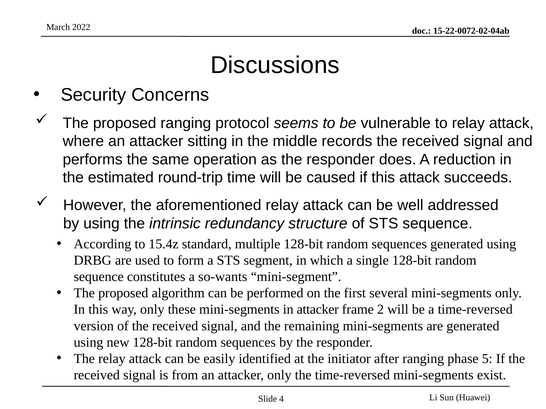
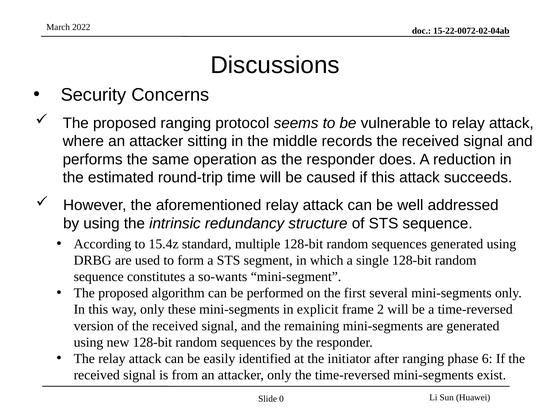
in attacker: attacker -> explicit (318, 310)
5: 5 -> 6 (487, 359)
4: 4 -> 0 (282, 399)
